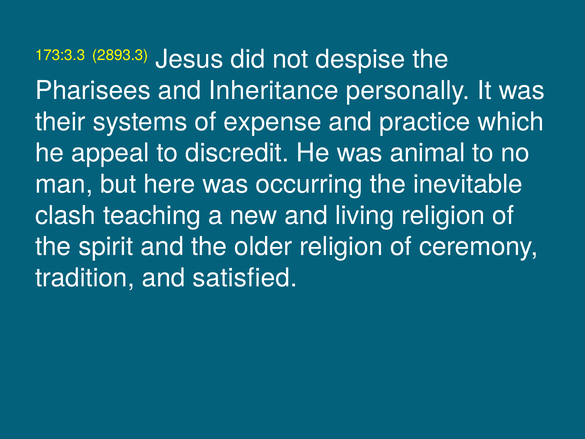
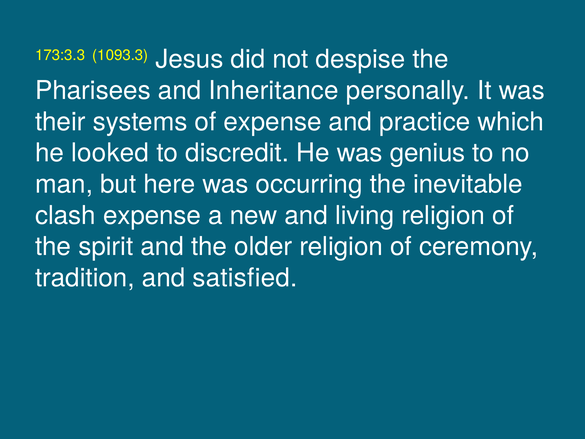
2893.3: 2893.3 -> 1093.3 (120, 55)
appeal: appeal -> looked (110, 153)
animal: animal -> genius (428, 153)
clash teaching: teaching -> expense (152, 215)
